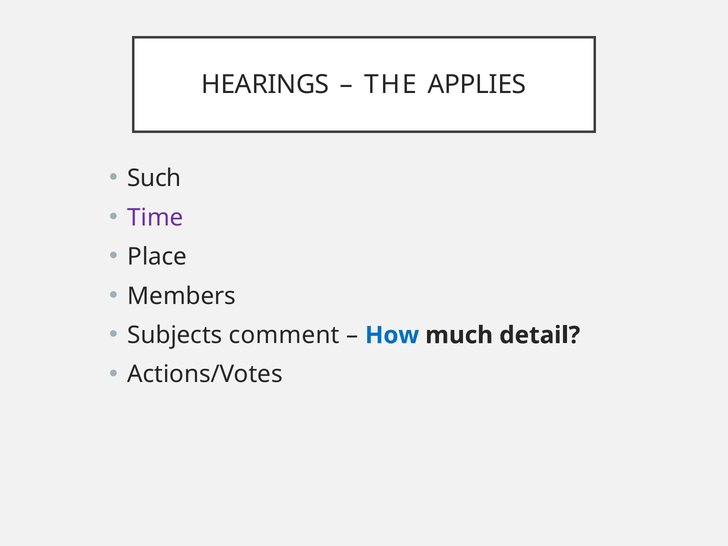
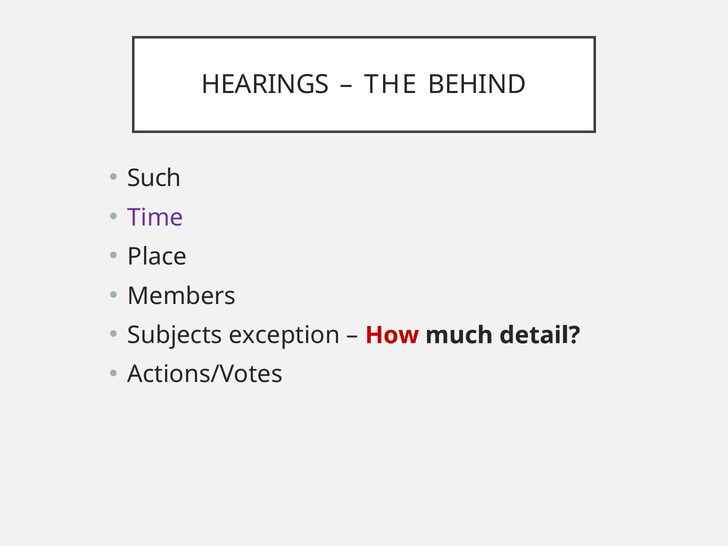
APPLIES: APPLIES -> BEHIND (477, 84)
comment: comment -> exception (284, 335)
How colour: blue -> red (392, 335)
